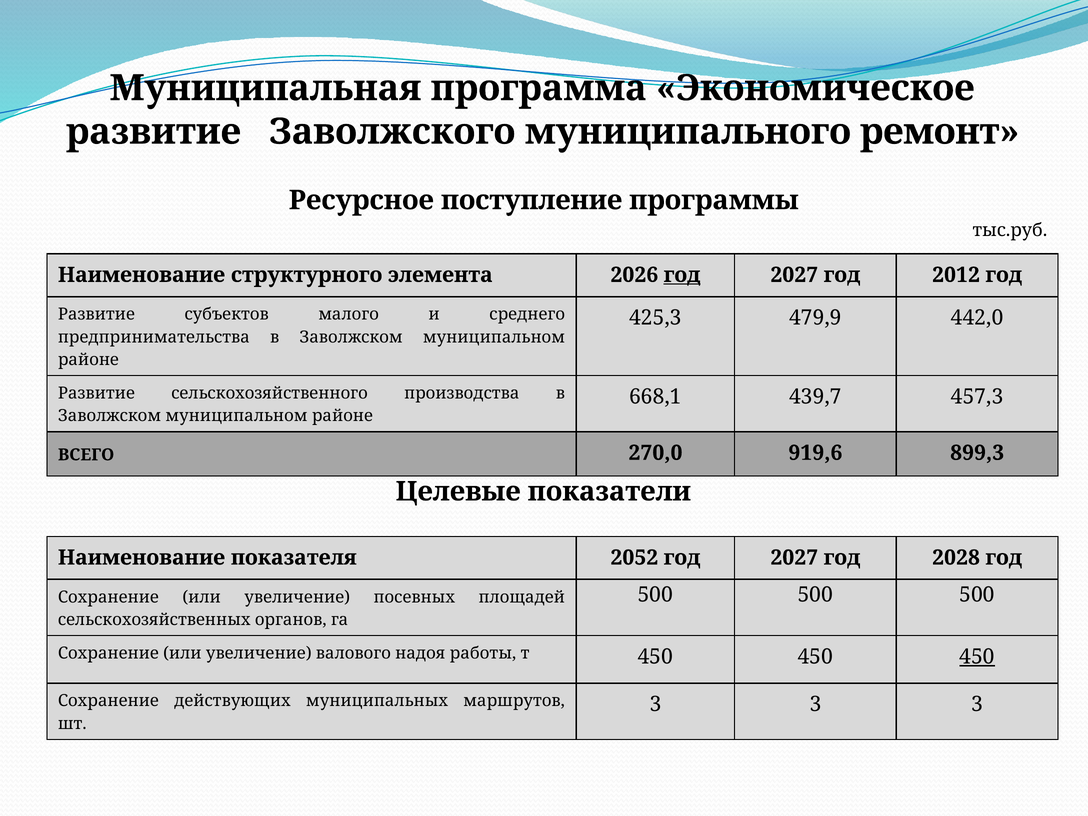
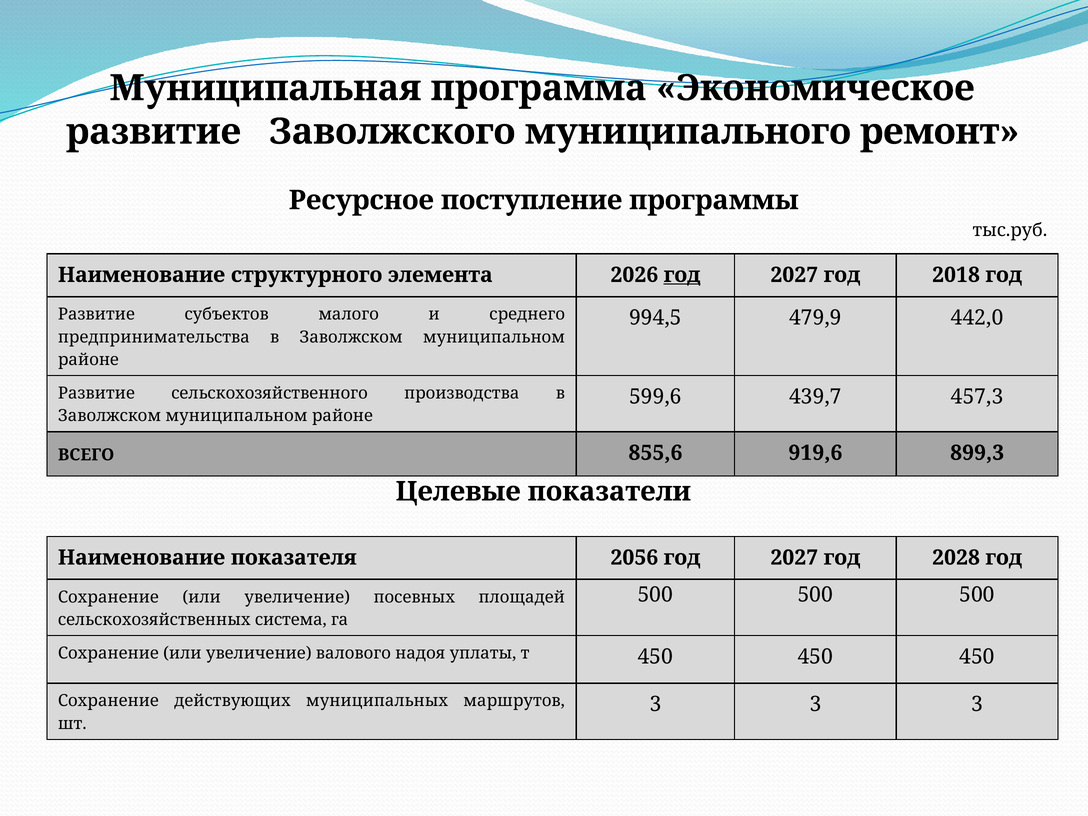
2012: 2012 -> 2018 (956, 275)
425,3: 425,3 -> 994,5 (655, 318)
668,1: 668,1 -> 599,6 (655, 397)
270,0: 270,0 -> 855,6 (655, 453)
2052: 2052 -> 2056 (634, 558)
органов: органов -> система (291, 620)
работы: работы -> уплаты (483, 653)
450 underline: present -> none (977, 657)
